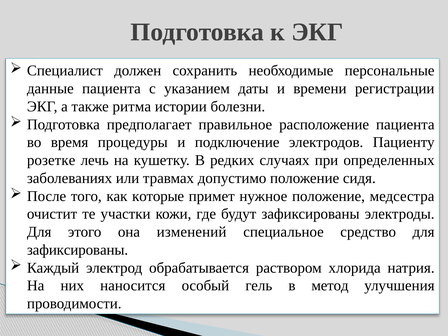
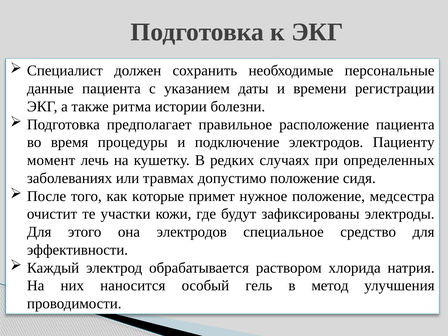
розетке: розетке -> момент (51, 160)
она изменений: изменений -> электродов (192, 232)
зафиксированы: зафиксированы -> эффективности (77, 250)
